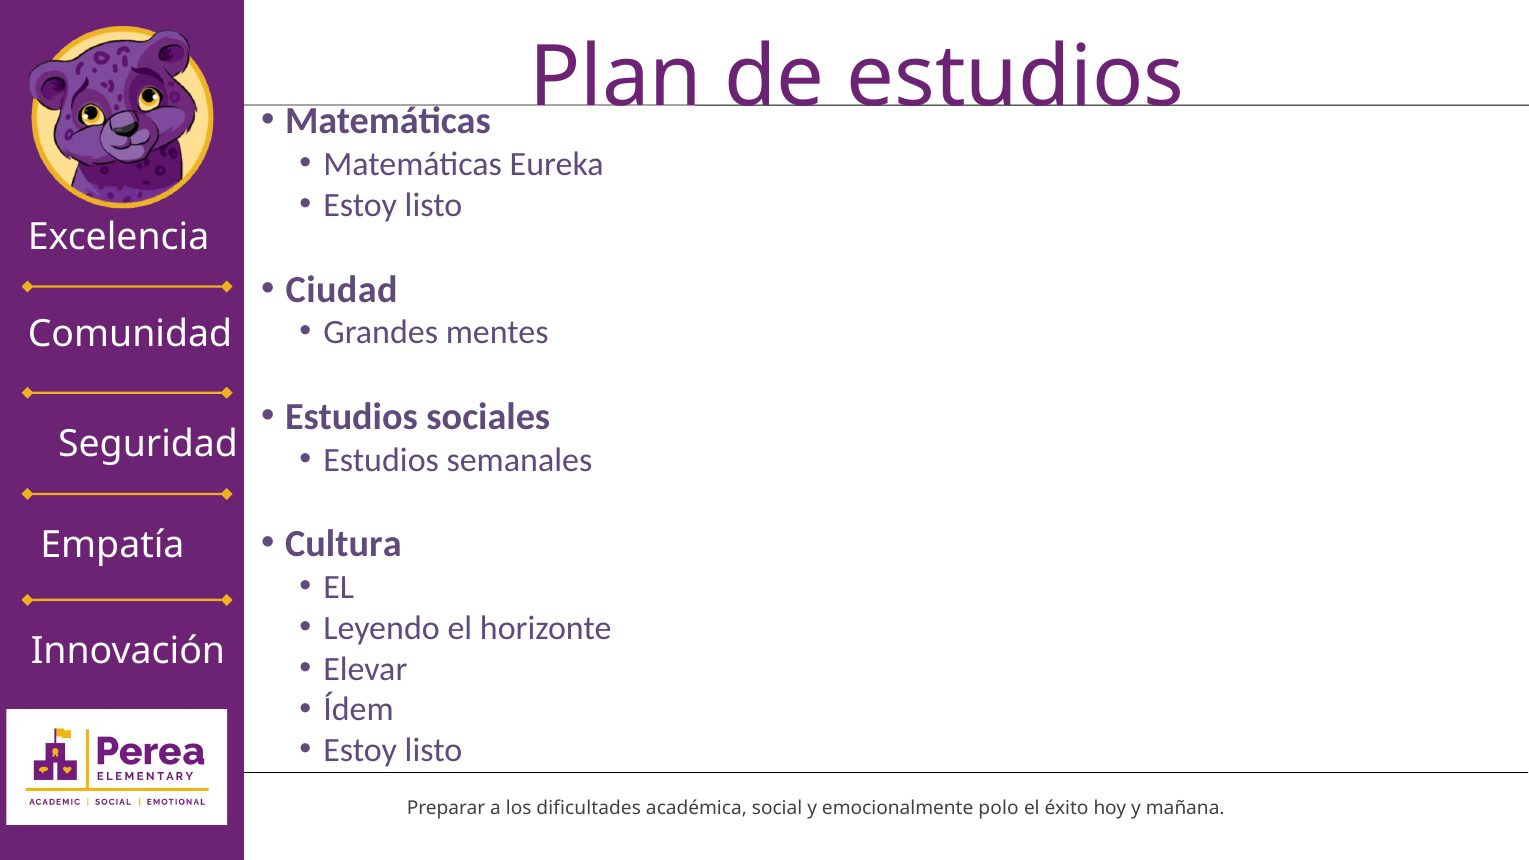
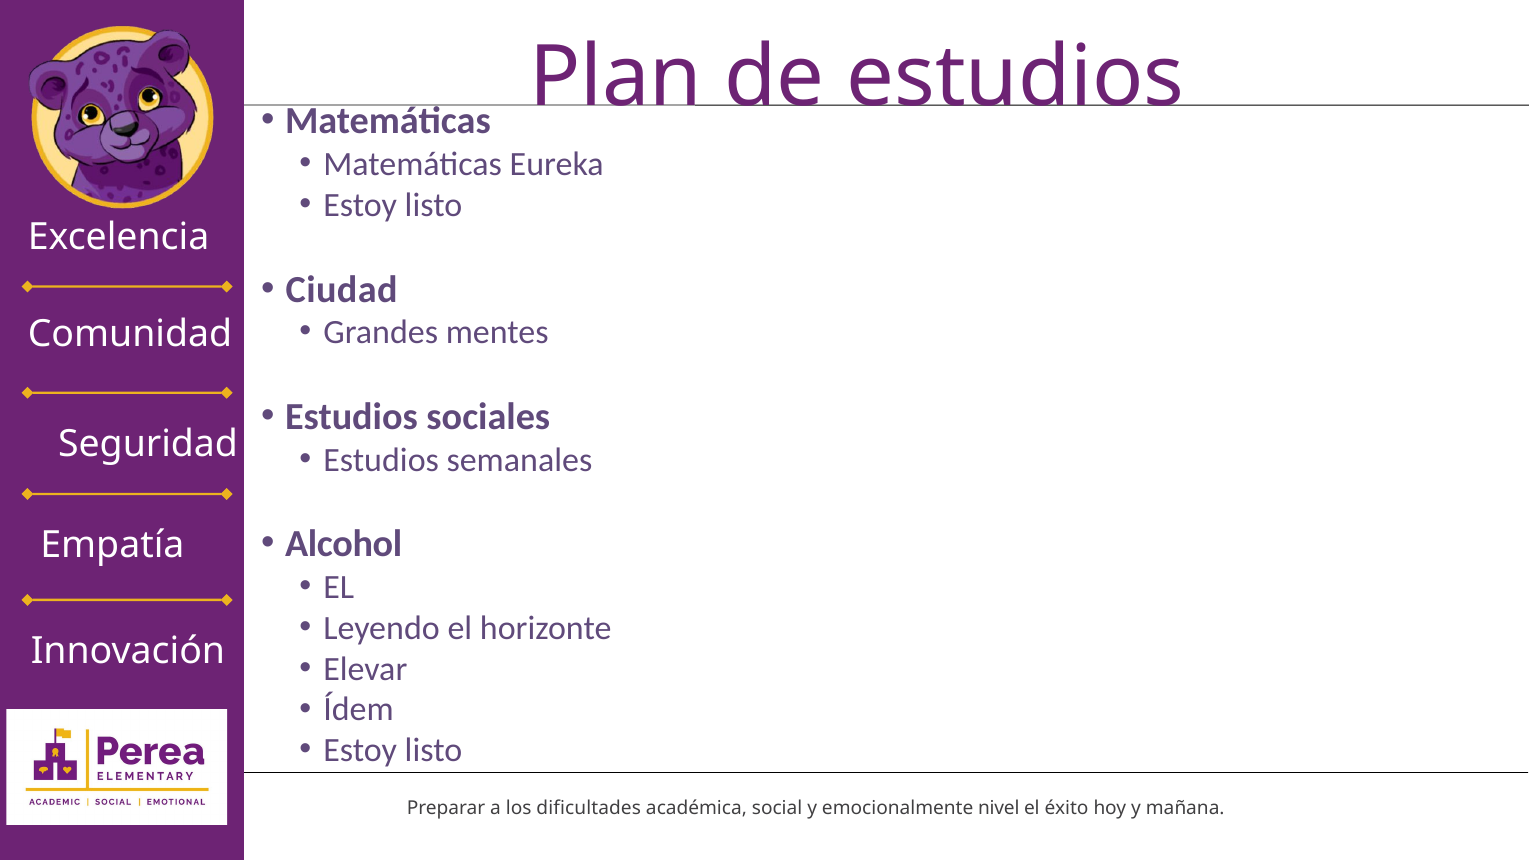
Cultura: Cultura -> Alcohol (344, 544)
polo: polo -> nivel (999, 808)
